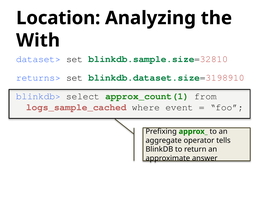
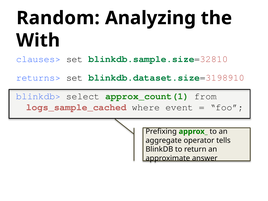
Location: Location -> Random (58, 18)
dataset>: dataset> -> clauses> (38, 59)
